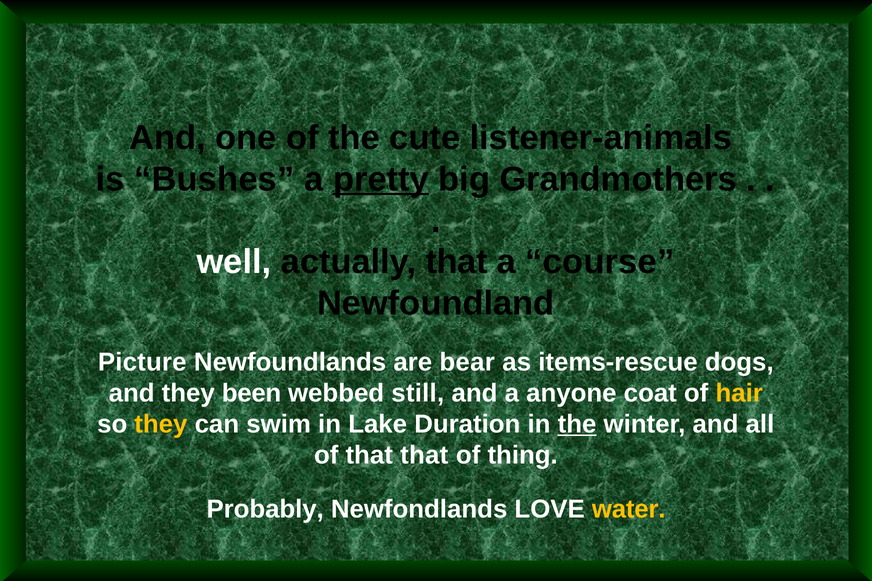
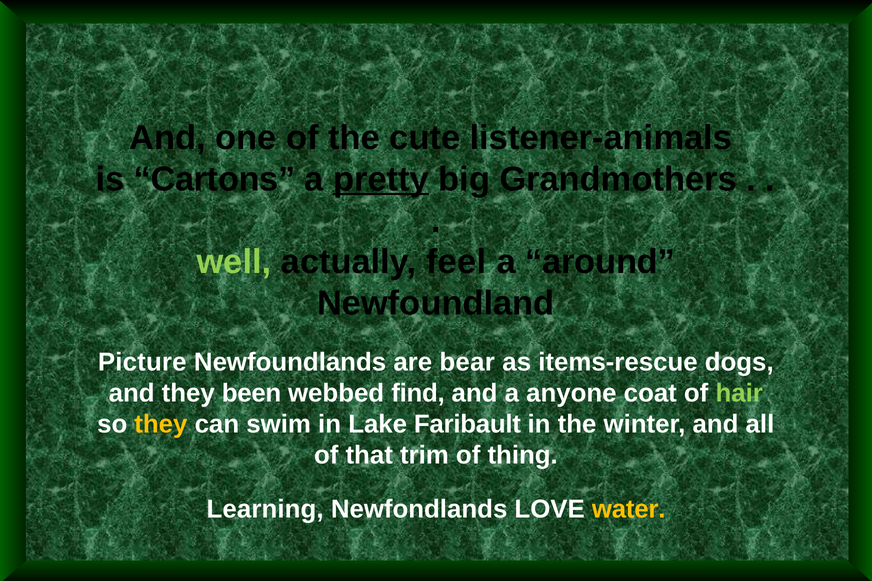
Bushes: Bushes -> Cartons (215, 179)
well colour: white -> light green (234, 262)
actually that: that -> feel (456, 262)
course: course -> around (600, 262)
still: still -> find (418, 393)
hair colour: yellow -> light green (739, 393)
Duration: Duration -> Faribault (467, 424)
the underline: present -> none (577, 424)
that that: that -> trim (424, 455)
Probably: Probably -> Learning (265, 510)
